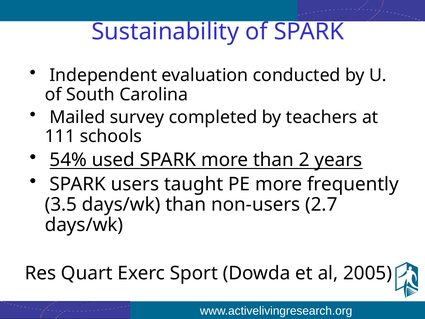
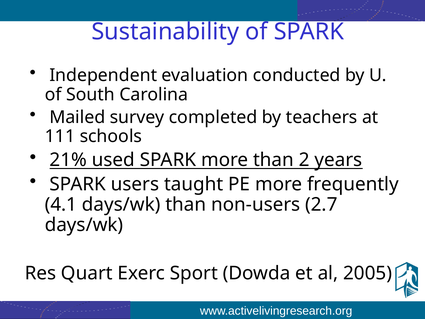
54%: 54% -> 21% (68, 160)
3.5: 3.5 -> 4.1 (61, 204)
